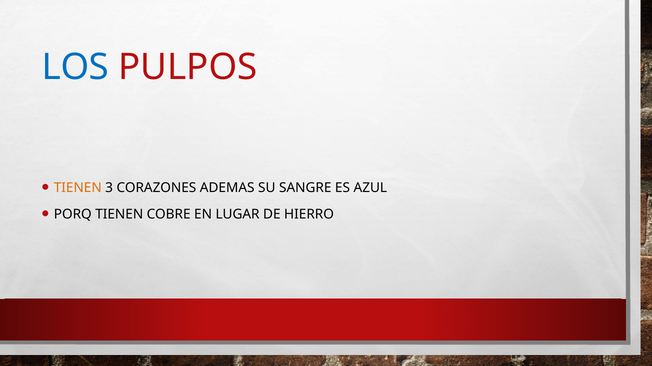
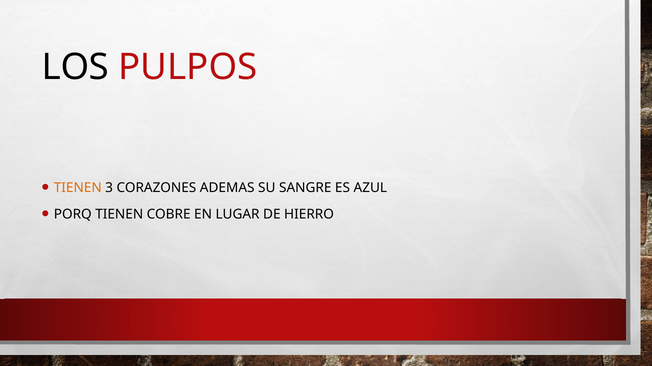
LOS colour: blue -> black (75, 67)
